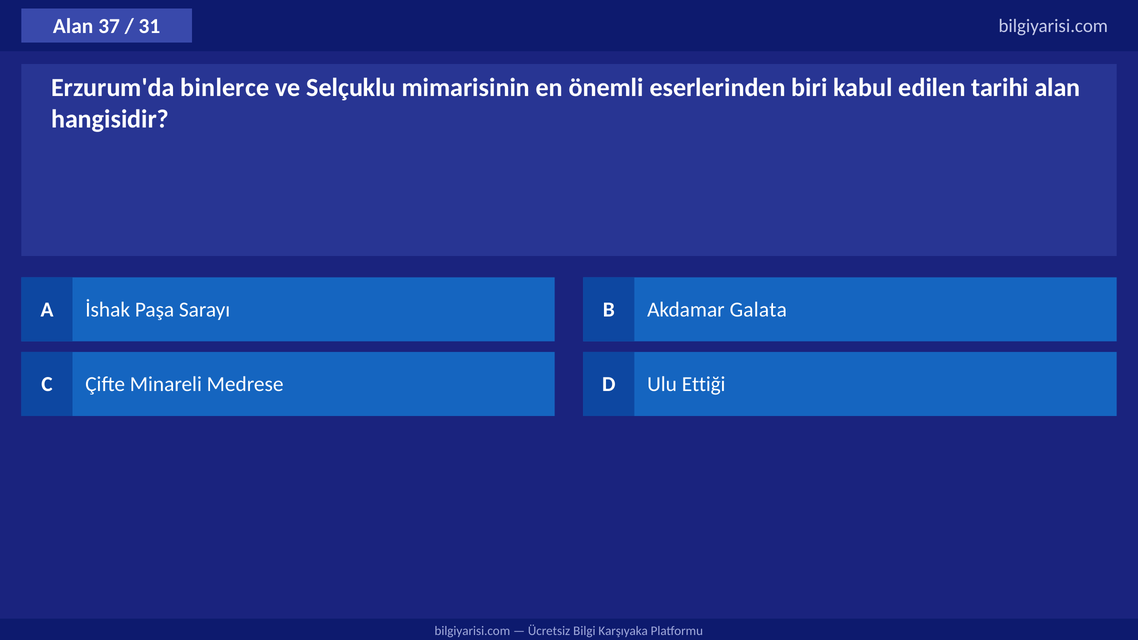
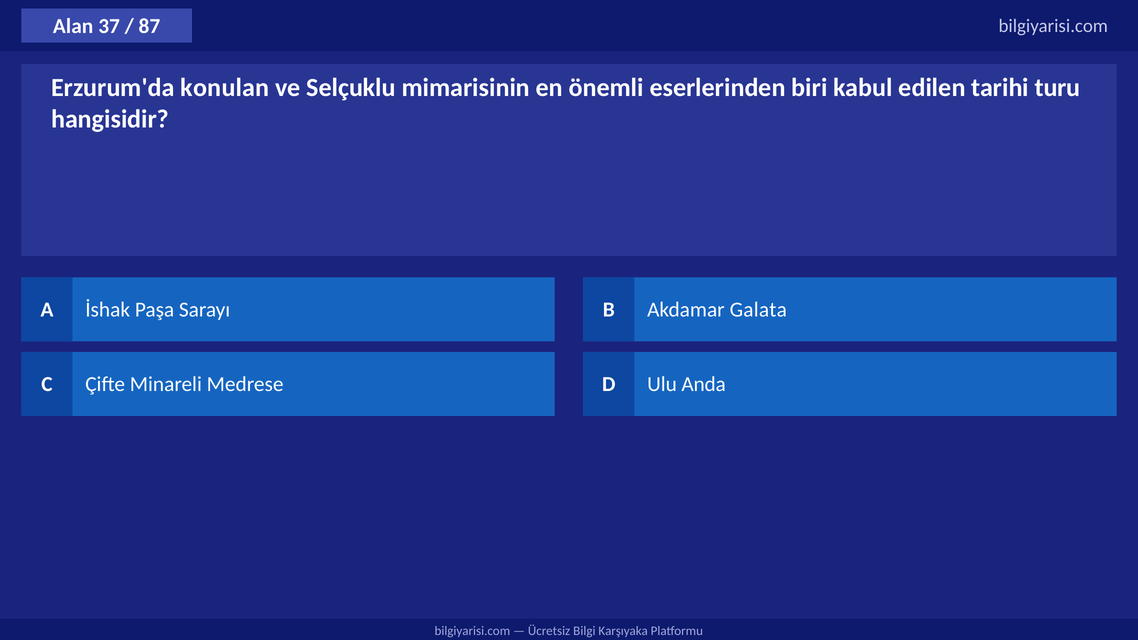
31: 31 -> 87 (149, 26)
binlerce: binlerce -> konulan (225, 88)
tarihi alan: alan -> turu (1057, 88)
Ettiği: Ettiği -> Anda (704, 384)
